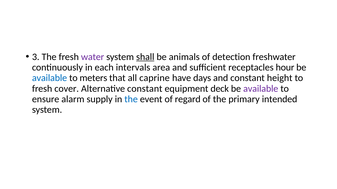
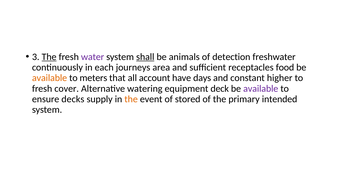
The underline: none -> present (49, 57)
intervals: intervals -> journeys (133, 68)
hour: hour -> food (285, 68)
available colour: blue -> orange (50, 78)
caprine: caprine -> account (155, 78)
height: height -> higher (280, 78)
Alternative constant: constant -> watering (145, 89)
alarm: alarm -> decks (73, 99)
the colour: blue -> orange (131, 99)
regard: regard -> stored (188, 99)
